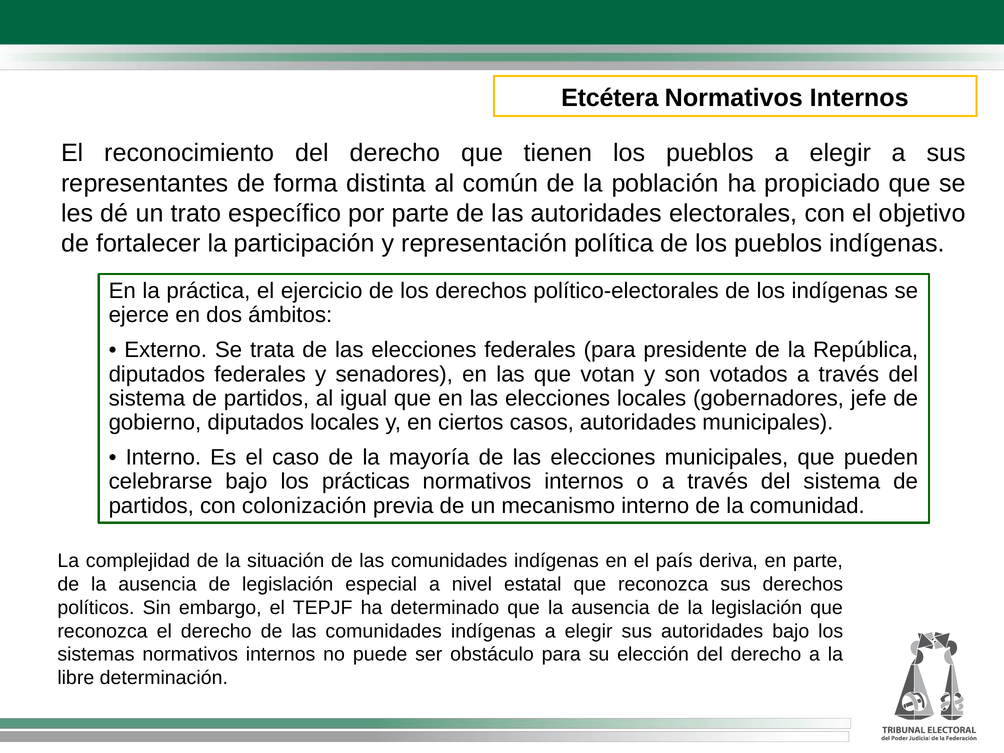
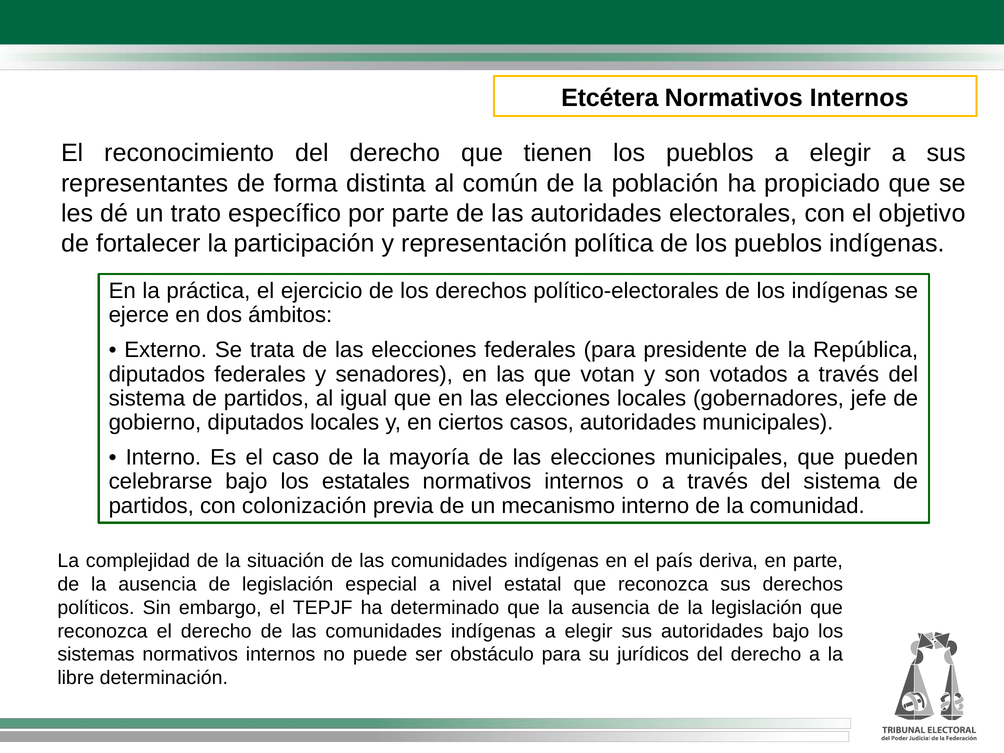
prácticas: prácticas -> estatales (366, 482)
elección: elección -> jurídicos (653, 655)
